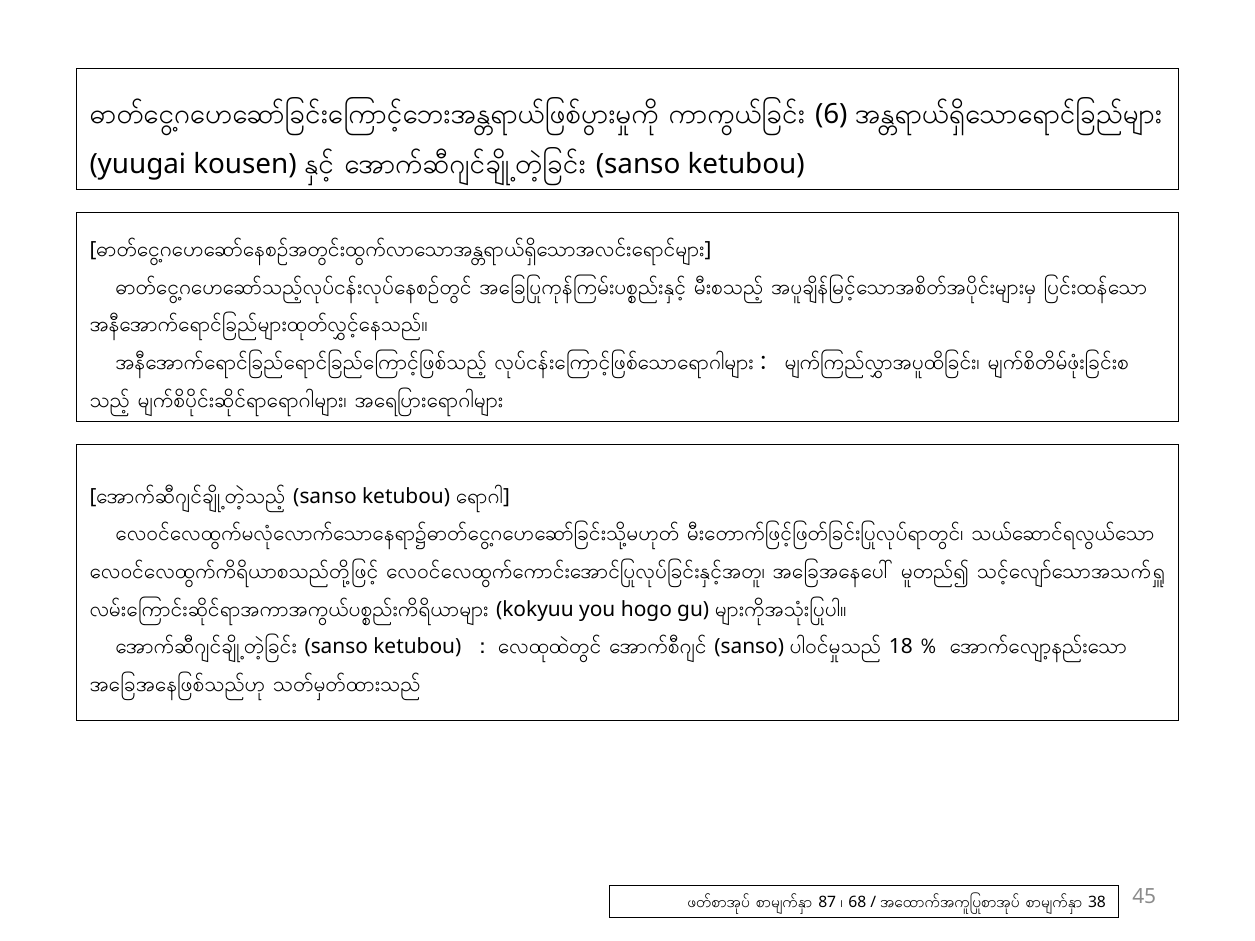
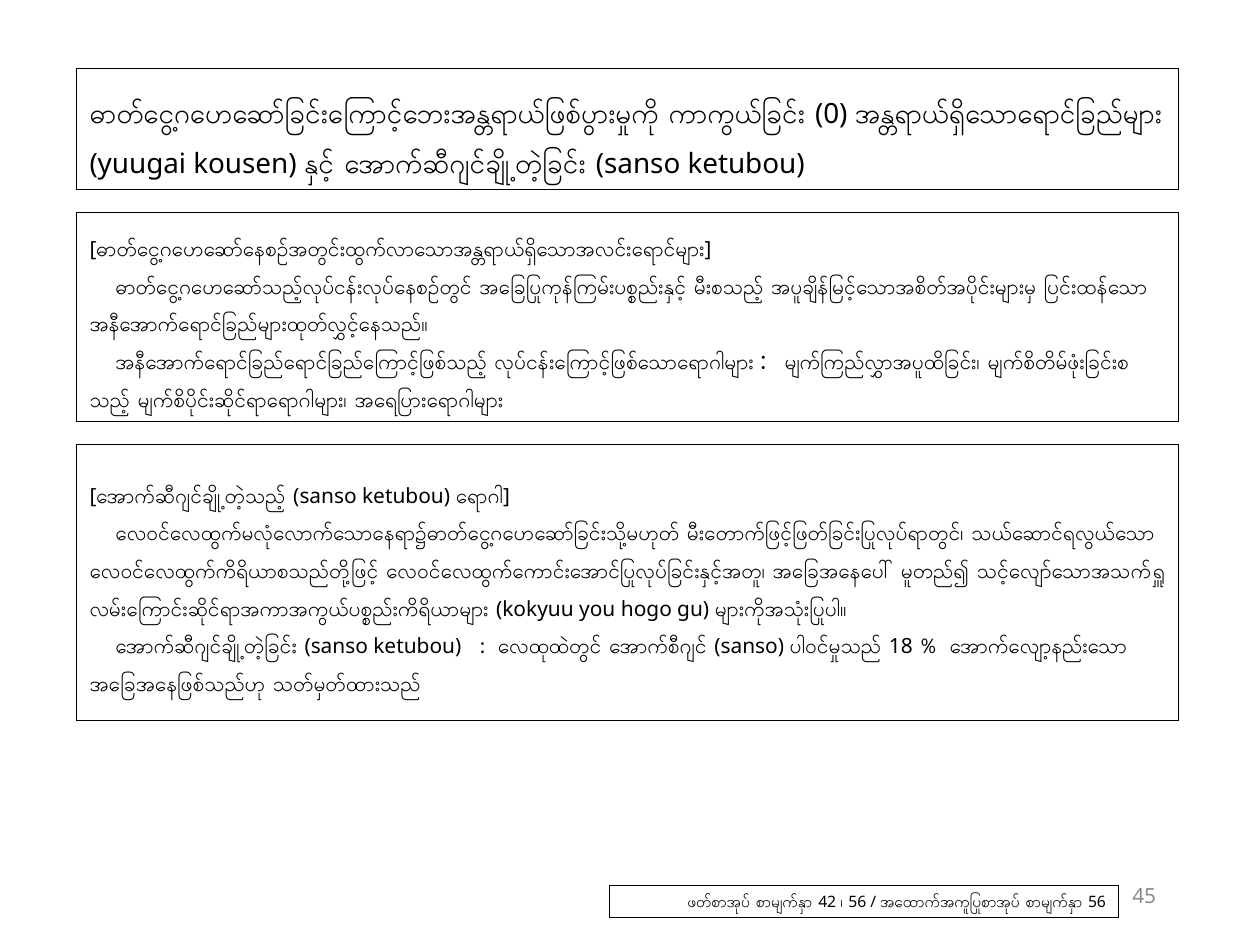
6: 6 -> 0 (831, 114)
87: 87 -> 42 (827, 903)
68: 68 -> 56 (857, 903)
38: 38 -> 56 (1097, 903)
